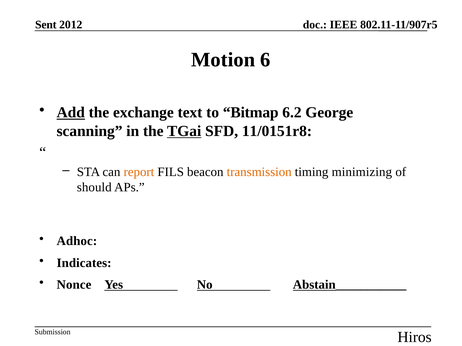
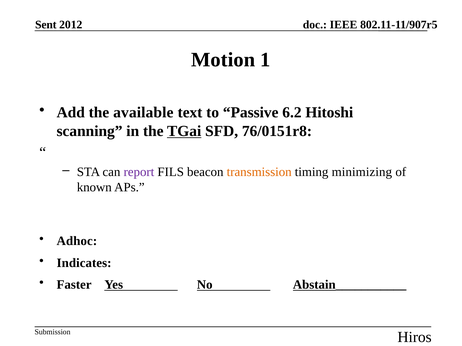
6: 6 -> 1 (265, 60)
Add underline: present -> none (71, 113)
exchange: exchange -> available (143, 113)
Bitmap: Bitmap -> Passive (251, 113)
George: George -> Hitoshi (329, 113)
11/0151r8: 11/0151r8 -> 76/0151r8 (277, 131)
report colour: orange -> purple (139, 172)
should: should -> known (94, 188)
Nonce: Nonce -> Faster (74, 285)
